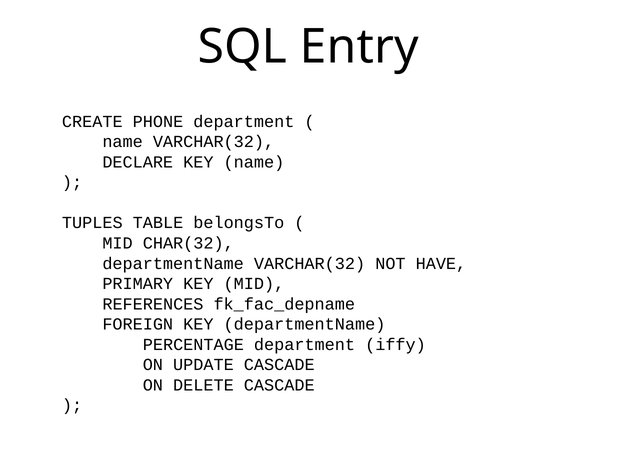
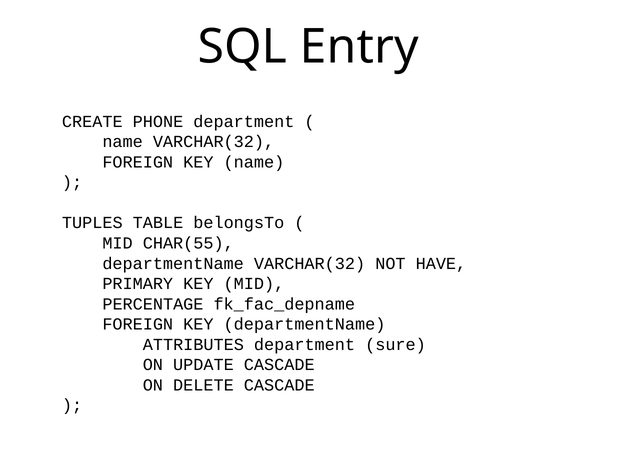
DECLARE: DECLARE -> FOREIGN (138, 162)
CHAR(32: CHAR(32 -> CHAR(55 (188, 243)
REFERENCES: REFERENCES -> PERCENTAGE (153, 304)
PERCENTAGE: PERCENTAGE -> ATTRIBUTES (193, 344)
iffy: iffy -> sure (395, 344)
